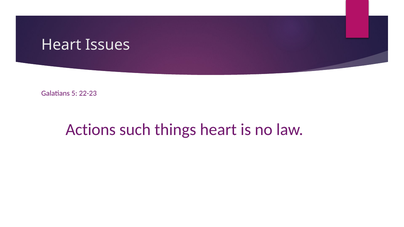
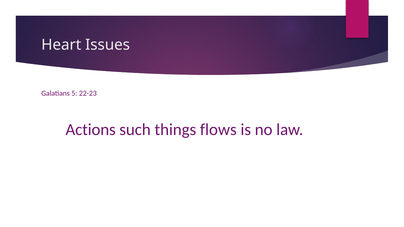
things heart: heart -> flows (218, 130)
